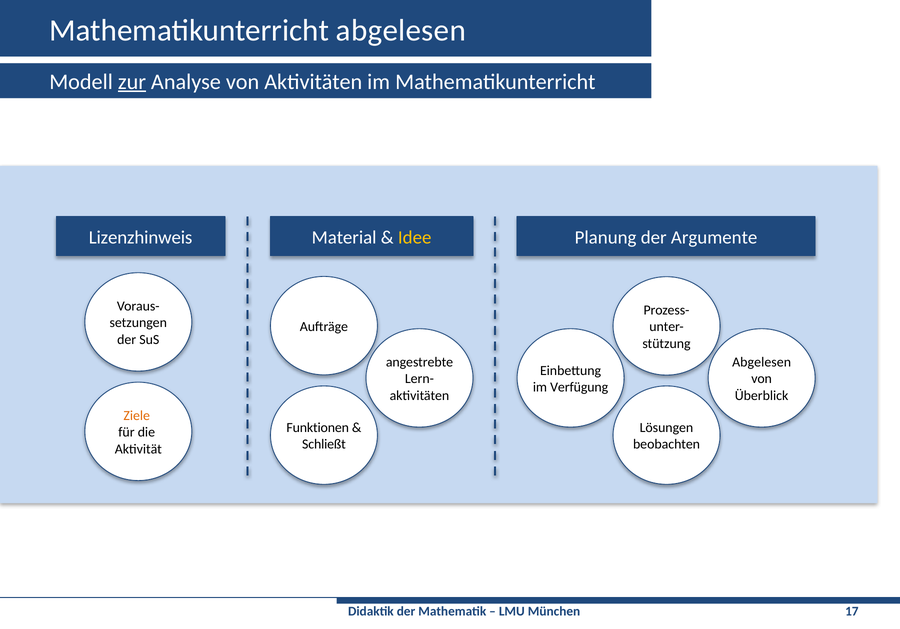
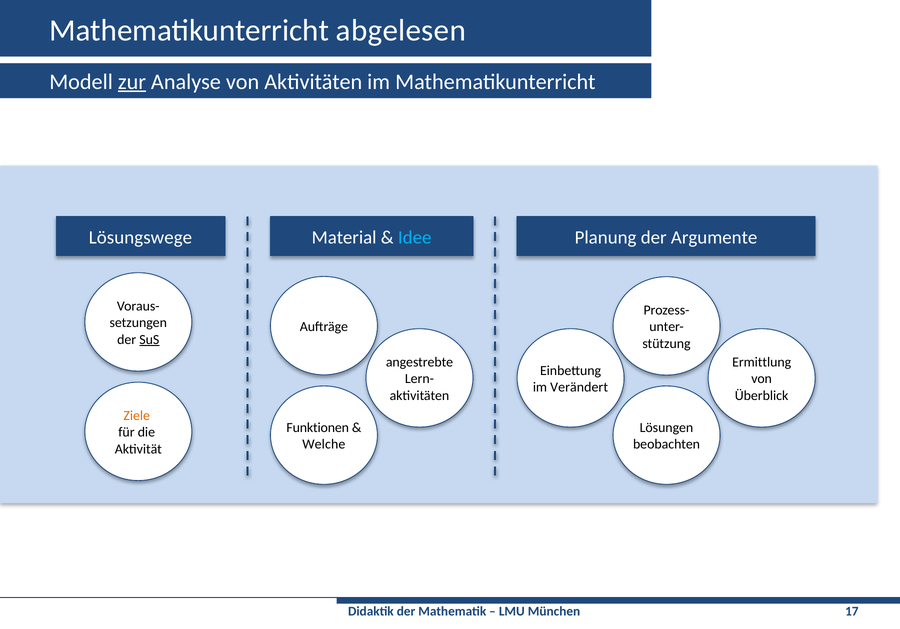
Lizenzhinweis: Lizenzhinweis -> Lösungswege (140, 238)
Idee colour: yellow -> light blue (415, 238)
SuS underline: none -> present (149, 340)
Abgelesen: Abgelesen -> Ermittlung (762, 362)
Verfügung: Verfügung -> Verändert (579, 387)
Schließt: Schließt -> Welche (324, 445)
